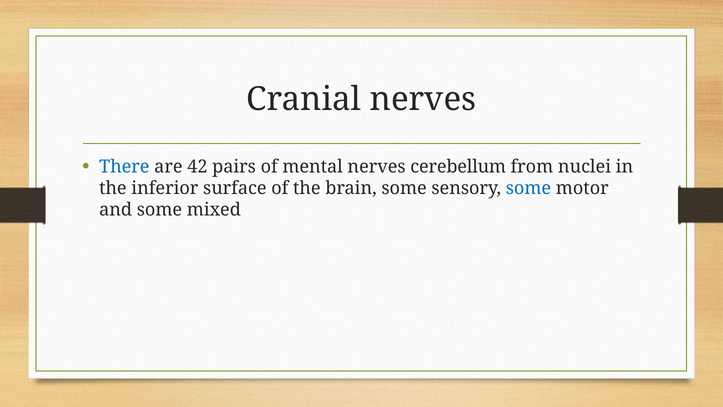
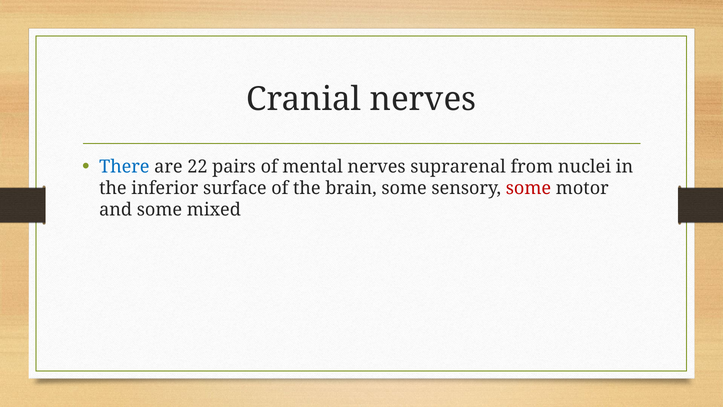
42: 42 -> 22 (197, 166)
cerebellum: cerebellum -> suprarenal (458, 166)
some colour: blue -> red (528, 188)
